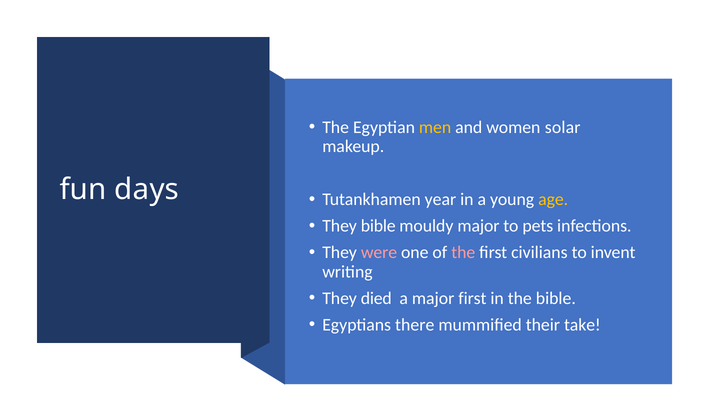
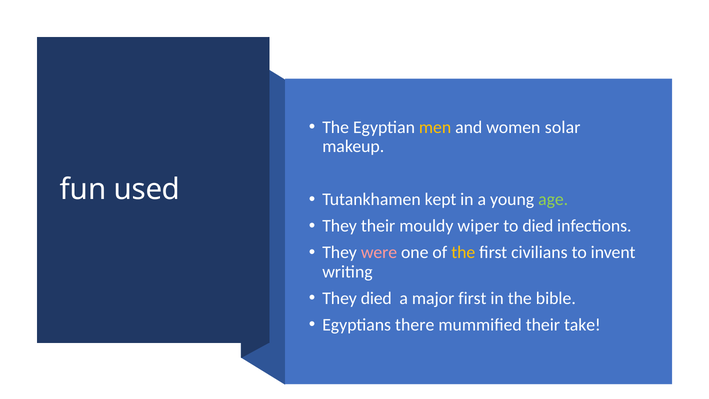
days: days -> used (147, 190)
year: year -> kept (441, 199)
age colour: yellow -> light green (553, 199)
They bible: bible -> their (378, 226)
mouldy major: major -> wiper (478, 226)
to pets: pets -> died (538, 226)
the colour: pink -> yellow (463, 252)
